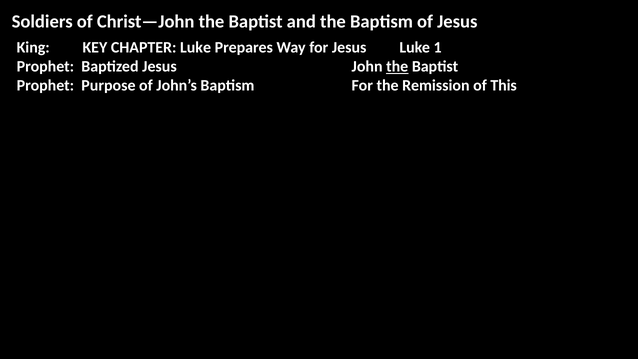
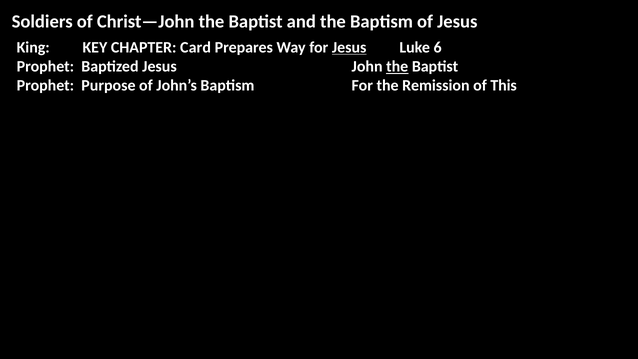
CHAPTER Luke: Luke -> Card (196, 47)
Jesus underline: none -> present (349, 47)
1: 1 -> 6 (438, 47)
